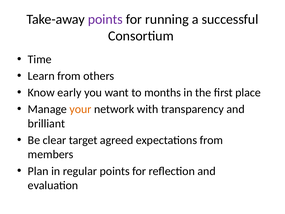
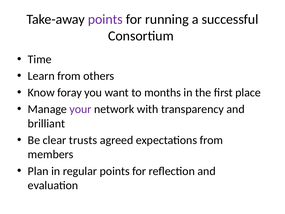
early: early -> foray (70, 93)
your colour: orange -> purple (81, 109)
target: target -> trusts (83, 140)
